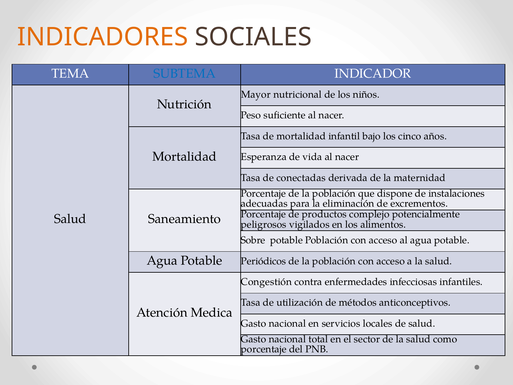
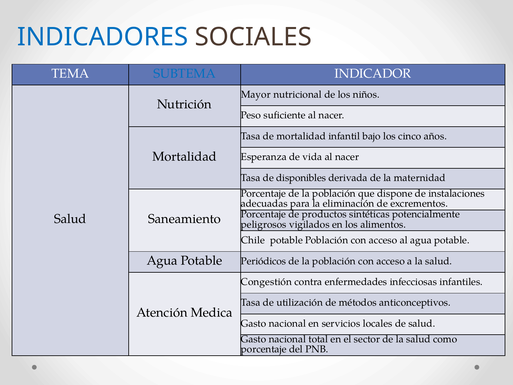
INDICADORES colour: orange -> blue (103, 37)
conectadas: conectadas -> disponibles (301, 178)
complejo: complejo -> sintéticas (369, 214)
Sobre: Sobre -> Chile (253, 240)
